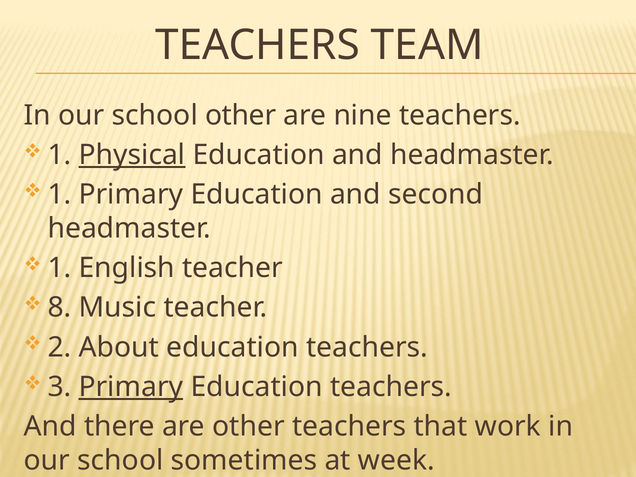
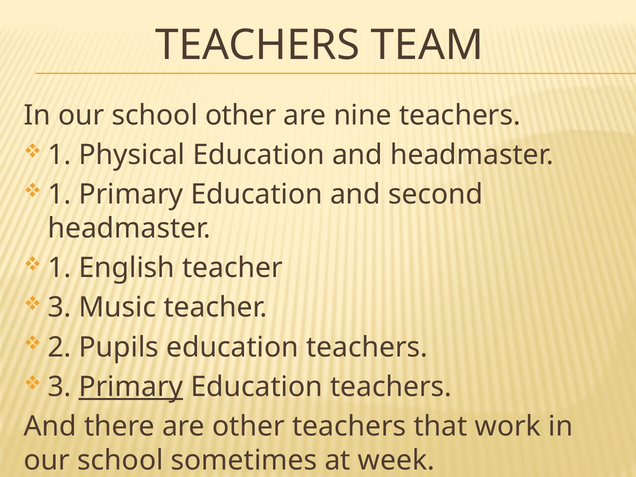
Physical underline: present -> none (132, 155)
8: 8 -> 3 (59, 308)
About: About -> Pupils (119, 347)
